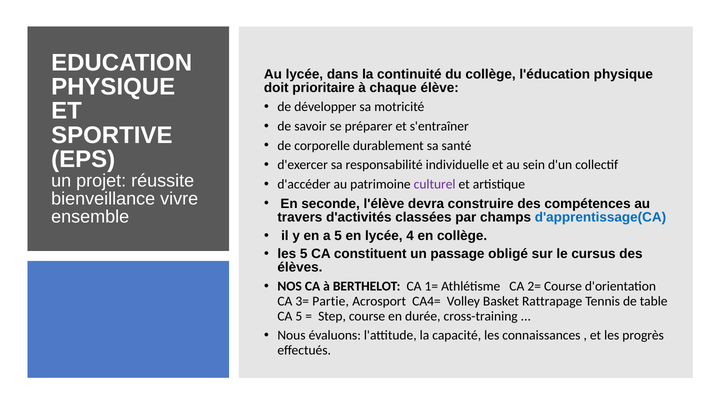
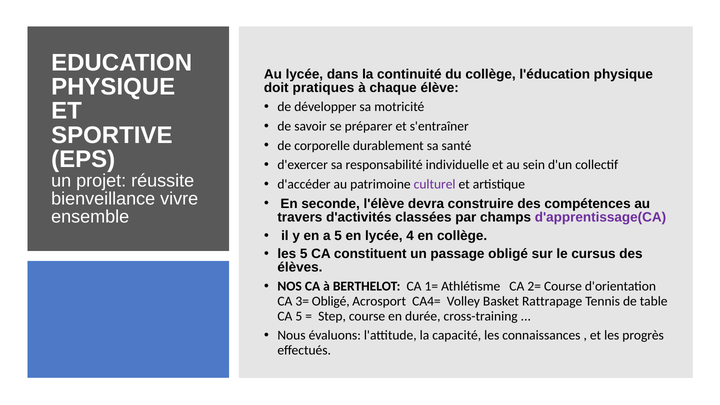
prioritaire: prioritaire -> pratiques (323, 88)
d'apprentissage(CA colour: blue -> purple (600, 217)
3= Partie: Partie -> Obligé (331, 301)
